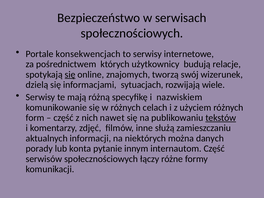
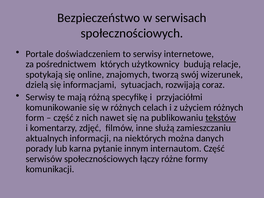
konsekwencjach: konsekwencjach -> doświadczeniem (88, 54)
się underline: present -> none (70, 74)
wiele: wiele -> coraz (213, 85)
nazwiskiem: nazwiskiem -> przyjaciółmi (179, 97)
konta: konta -> karna (80, 149)
